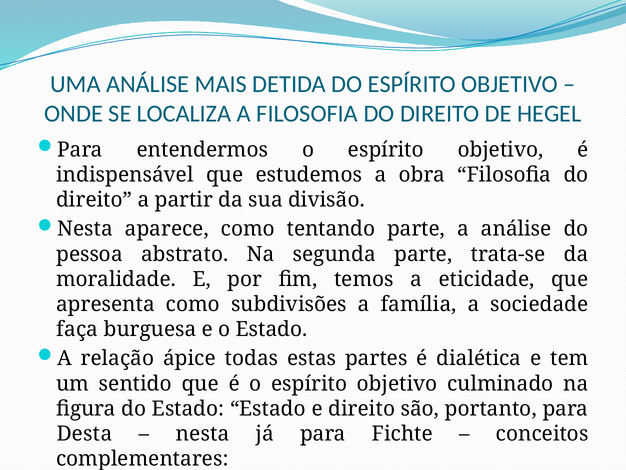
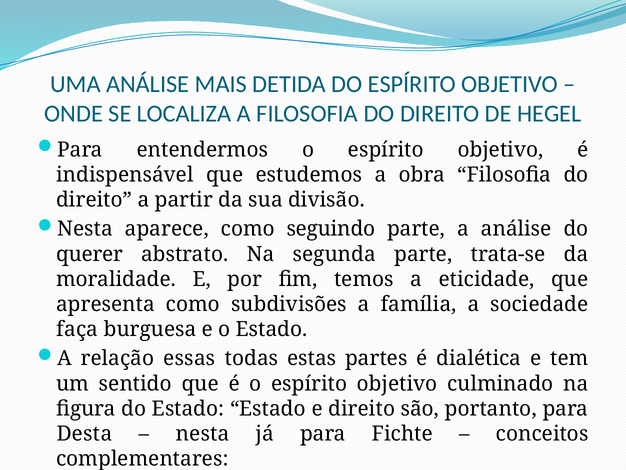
tentando: tentando -> seguindo (331, 229)
pessoa: pessoa -> querer (90, 254)
ápice: ápice -> essas (189, 358)
